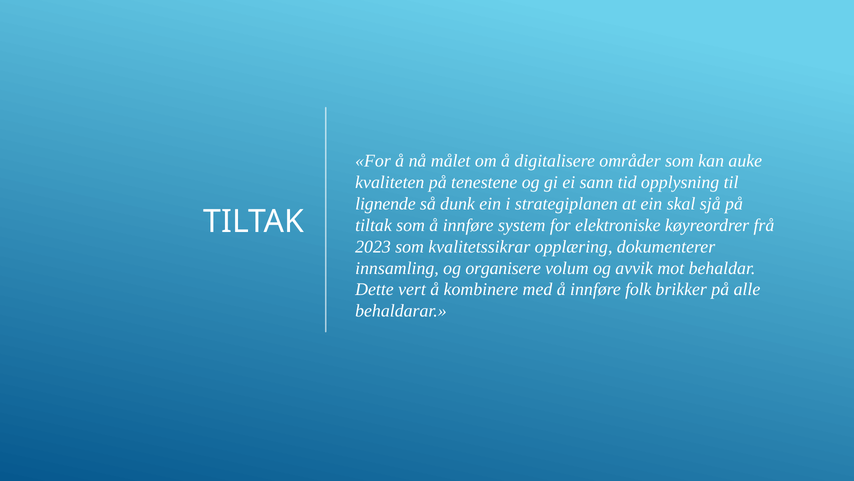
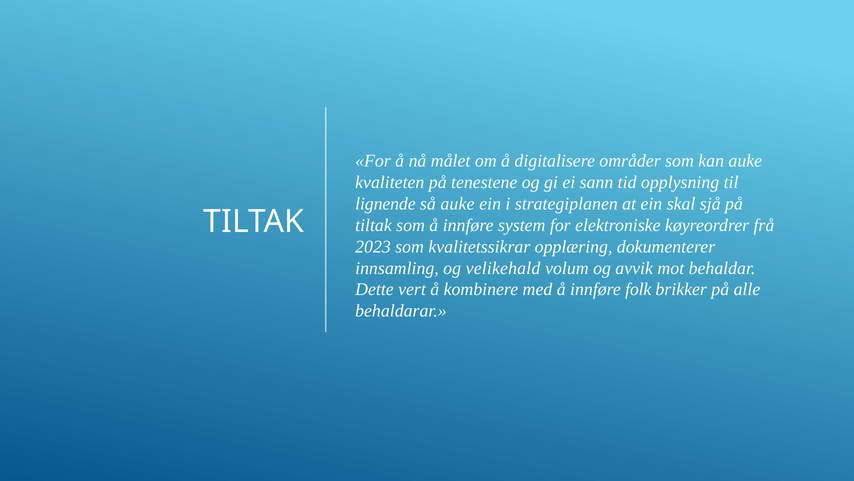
så dunk: dunk -> auke (457, 204)
organisere: organisere -> velikehald (503, 268)
